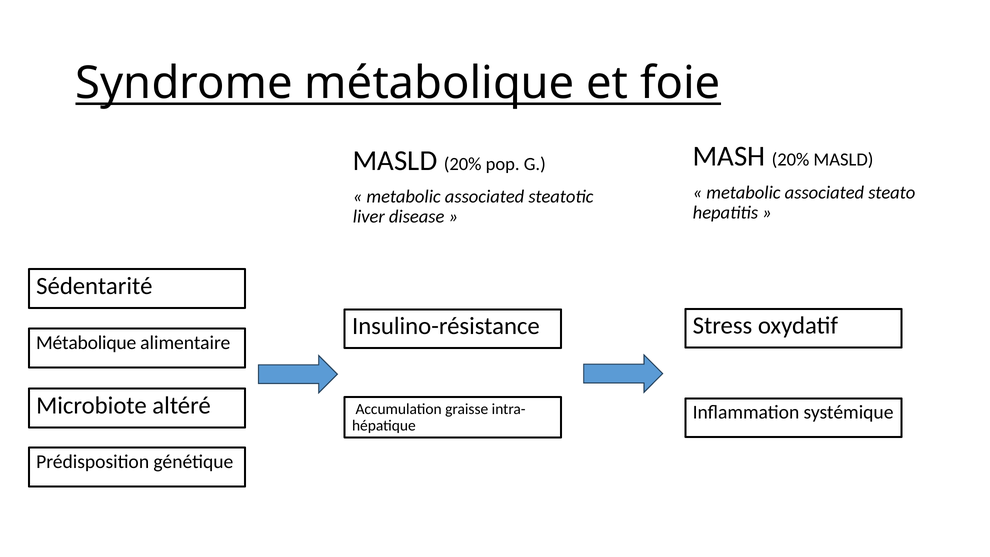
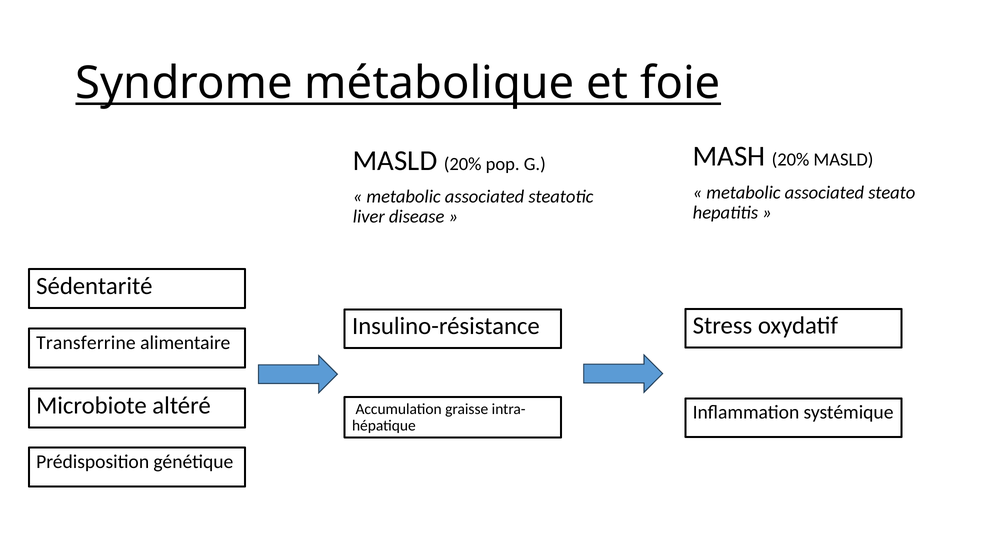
Métabolique: Métabolique -> Transferrine (86, 343)
